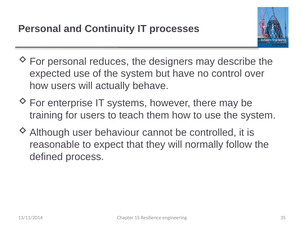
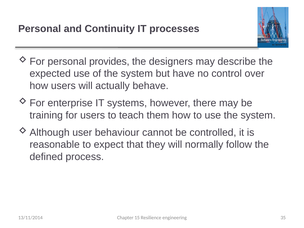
reduces: reduces -> provides (109, 61)
